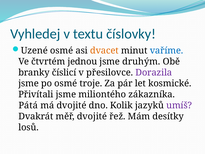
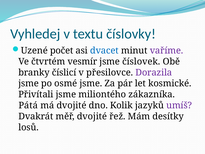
Uzené osmé: osmé -> počet (62, 51)
dvacet colour: orange -> blue (104, 51)
vaříme colour: blue -> purple (167, 51)
jednou: jednou -> vesmír (82, 61)
druhým: druhým -> číslovek (141, 61)
osmé troje: troje -> jsme (91, 83)
